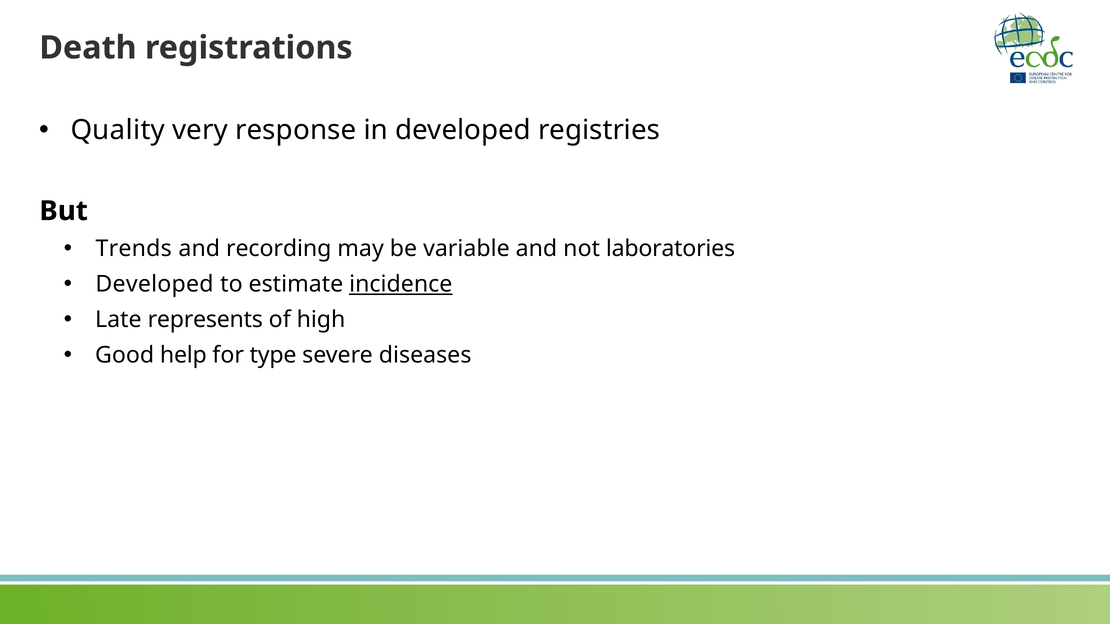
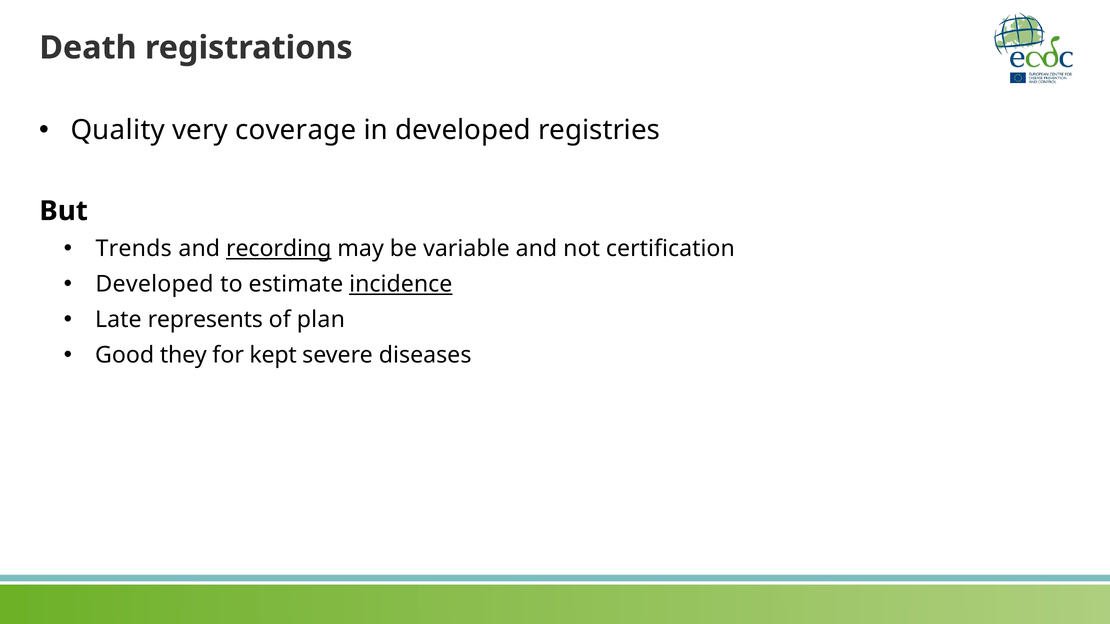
response: response -> coverage (296, 130)
recording underline: none -> present (279, 249)
laboratories: laboratories -> certification (670, 249)
high: high -> plan (321, 320)
help: help -> they (183, 355)
type: type -> kept (273, 355)
